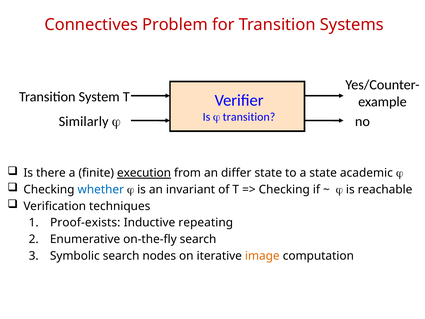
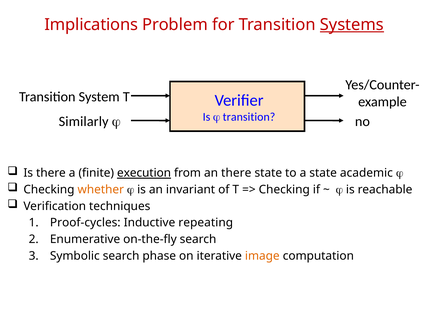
Connectives: Connectives -> Implications (91, 25)
Systems underline: none -> present (352, 25)
an differ: differ -> there (236, 173)
whether colour: blue -> orange (101, 189)
Proof-exists: Proof-exists -> Proof-cycles (85, 223)
nodes: nodes -> phase (159, 256)
